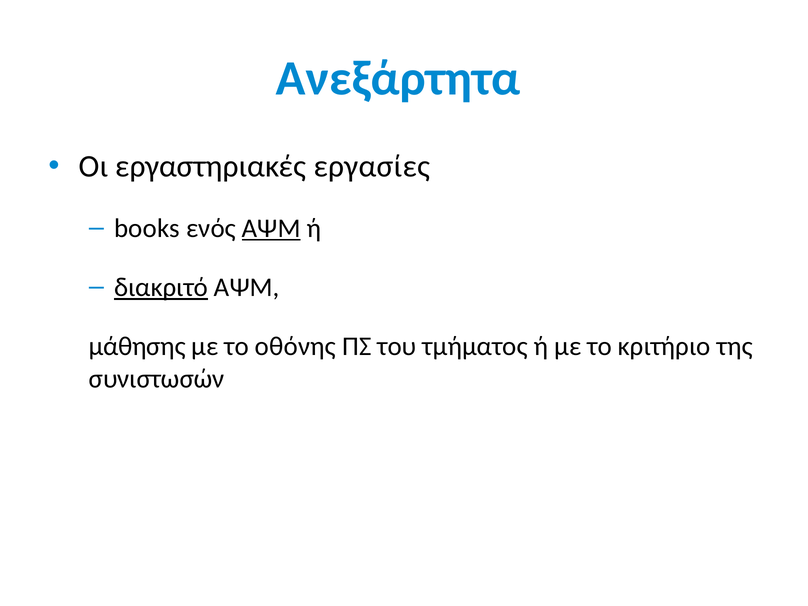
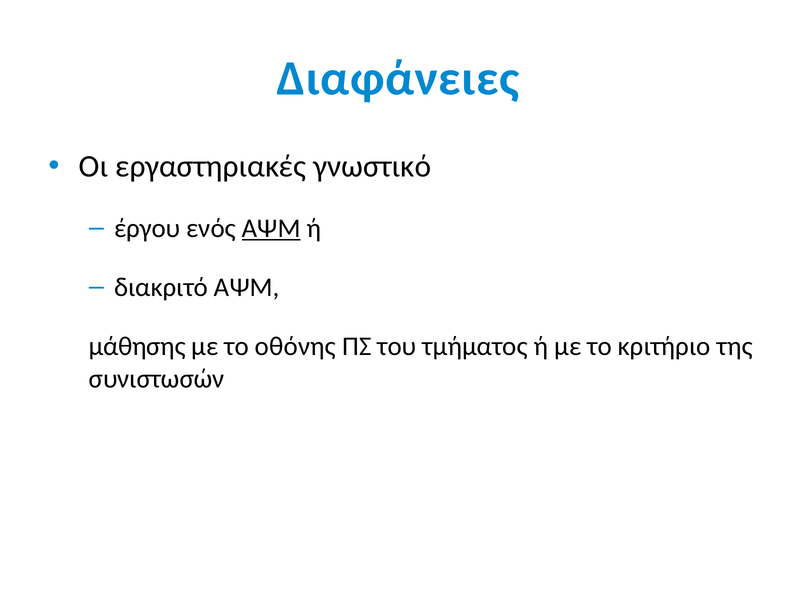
Ανεξάρτητα: Ανεξάρτητα -> Διαφάνειες (398, 78)
εργασίες: εργασίες -> γνωστικό (372, 166)
books: books -> έργου (147, 228)
διακριτό underline: present -> none (161, 287)
